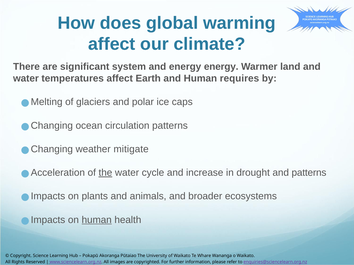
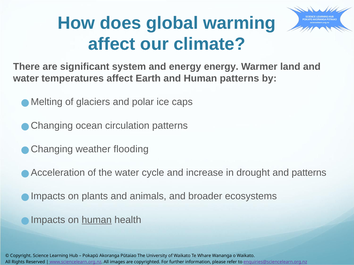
Human requires: requires -> patterns (239, 79)
mitigate: mitigate -> flooding (131, 149)
the underline: present -> none (105, 173)
